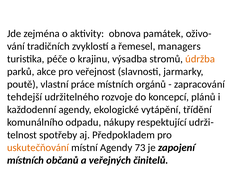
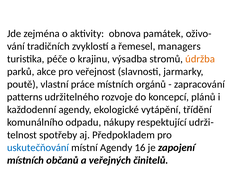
tehdejší: tehdejší -> patterns (25, 97)
uskutečňování colour: orange -> blue (38, 148)
73: 73 -> 16 (140, 148)
